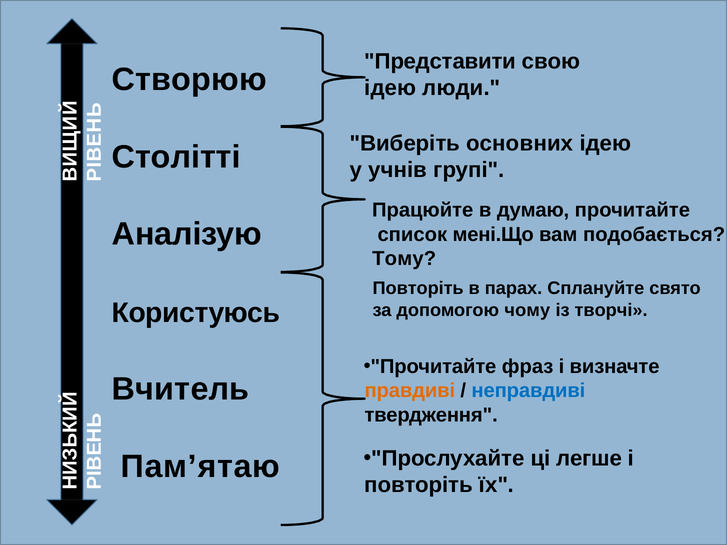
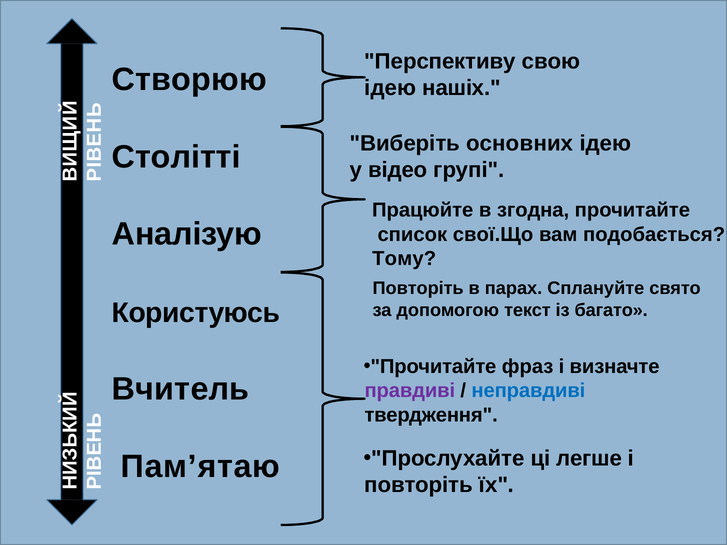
Представити: Представити -> Перспективу (440, 61)
люди: люди -> нашіх (462, 88)
учнів: учнів -> відео (398, 170)
думаю: думаю -> згодна (533, 210)
мені.Що: мені.Що -> свої.Що (493, 234)
чому: чому -> текст (527, 310)
творчі: творчі -> багато (611, 310)
правдиві colour: orange -> purple (410, 391)
